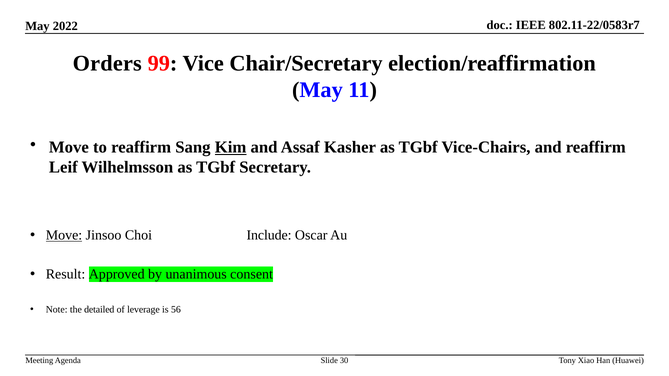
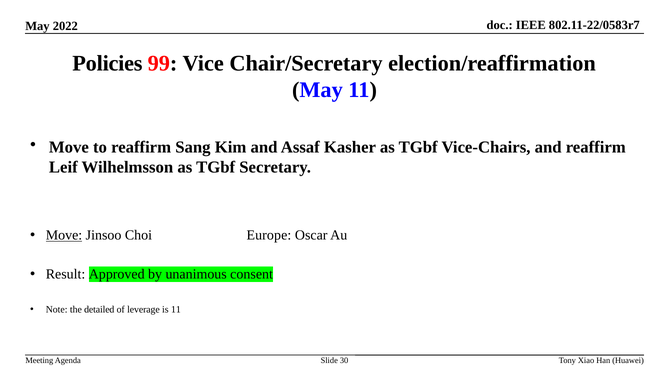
Orders: Orders -> Policies (107, 63)
Kim underline: present -> none (231, 148)
Include: Include -> Europe (269, 235)
is 56: 56 -> 11 (176, 310)
